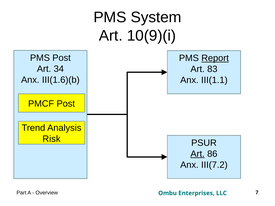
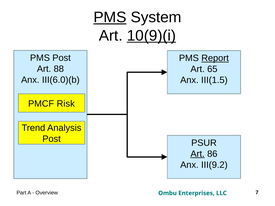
PMS underline: none -> present (110, 17)
10(9)(i underline: none -> present (151, 36)
34: 34 -> 88 (59, 69)
83: 83 -> 65 (212, 69)
III(1.6)(b: III(1.6)(b -> III(6.0)(b (61, 80)
III(1.1: III(1.1 -> III(1.5 (214, 80)
PMCF Post: Post -> Risk (66, 104)
Risk: Risk -> Post (52, 139)
III(7.2: III(7.2 -> III(9.2 (214, 165)
